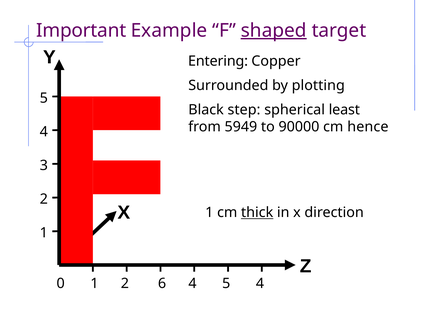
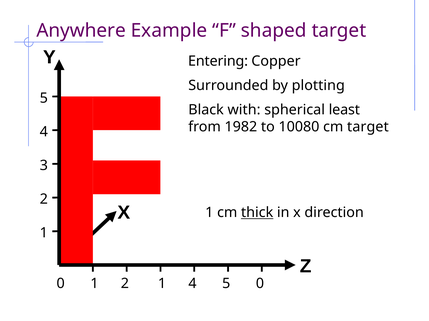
Important: Important -> Anywhere (81, 31)
shaped underline: present -> none (274, 31)
step: step -> with (244, 110)
5949: 5949 -> 1982 (241, 127)
90000: 90000 -> 10080 (299, 127)
cm hence: hence -> target (368, 127)
2 6: 6 -> 1 (162, 284)
5 4: 4 -> 0 (260, 284)
